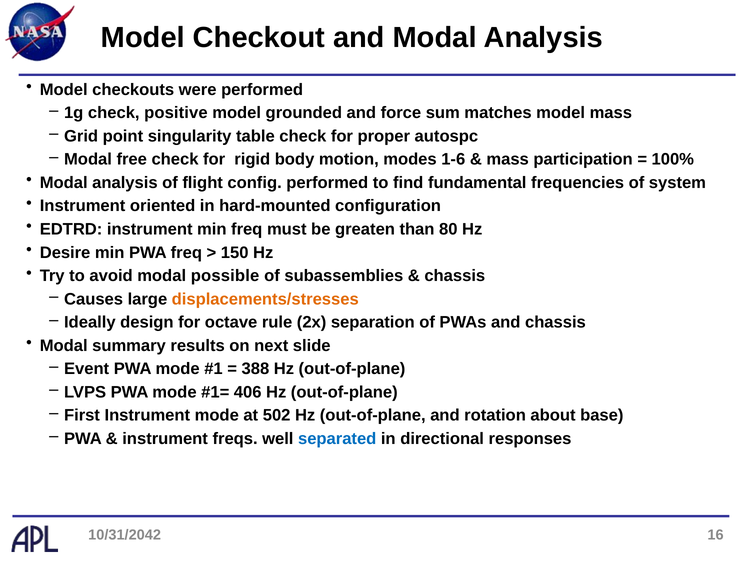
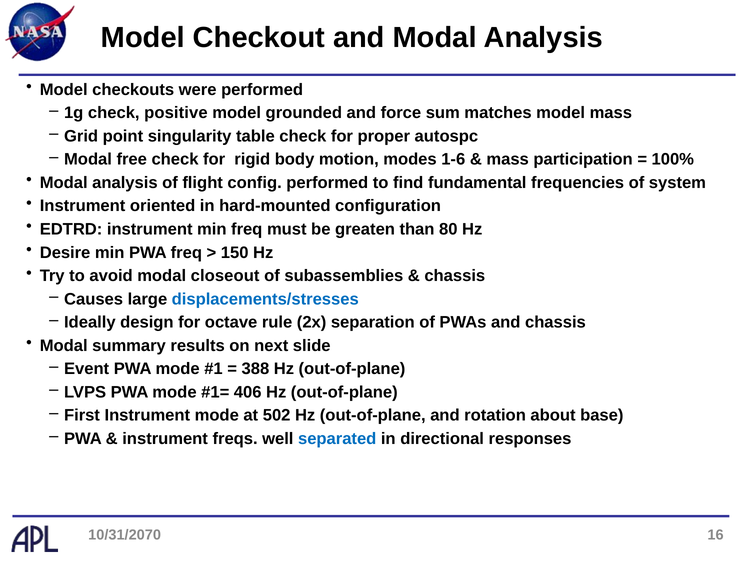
possible: possible -> closeout (225, 276)
displacements/stresses colour: orange -> blue (265, 299)
10/31/2042: 10/31/2042 -> 10/31/2070 (125, 535)
